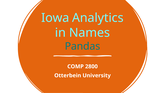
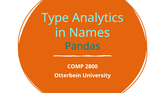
Iowa: Iowa -> Type (55, 18)
